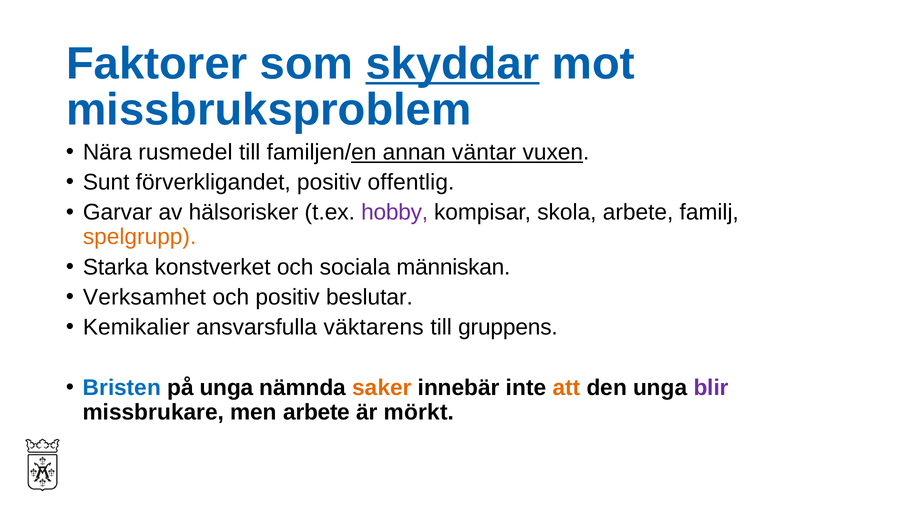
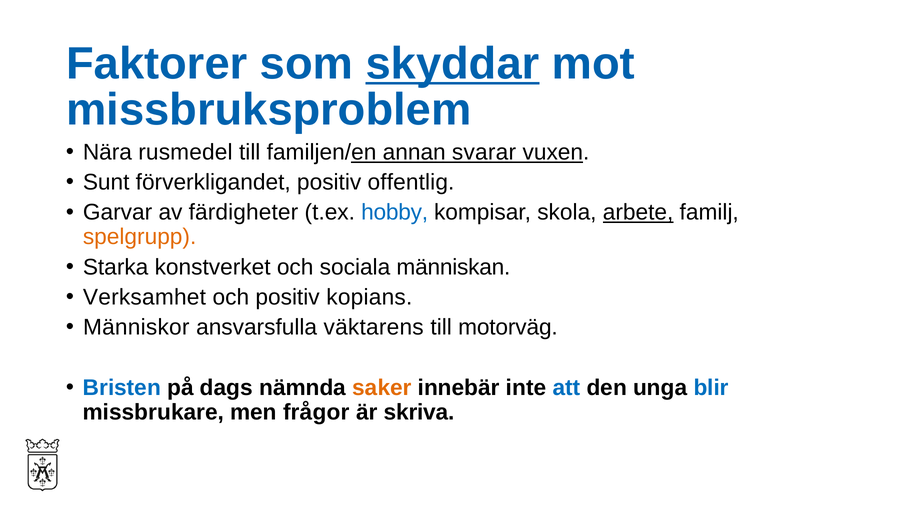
väntar: väntar -> svarar (484, 152)
hälsorisker: hälsorisker -> färdigheter (243, 213)
hobby colour: purple -> blue (395, 213)
arbete underline: none -> present (638, 213)
beslutar: beslutar -> kopians (369, 297)
Kemikalier: Kemikalier -> Människor (136, 328)
gruppens: gruppens -> motorväg (508, 328)
på unga: unga -> dags (226, 388)
att colour: orange -> blue (566, 388)
blir colour: purple -> blue (711, 388)
men arbete: arbete -> frågor (316, 412)
mörkt: mörkt -> skriva (419, 412)
